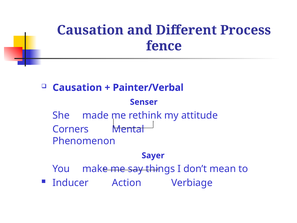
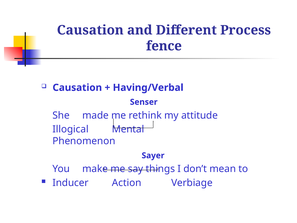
Painter/Verbal: Painter/Verbal -> Having/Verbal (148, 88)
Corners: Corners -> Illogical (71, 129)
